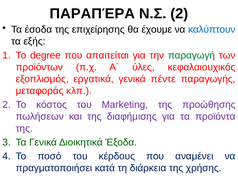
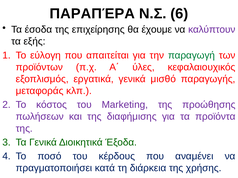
Ν.Σ 2: 2 -> 6 (179, 14)
καλύπτουν colour: blue -> purple (212, 30)
degree: degree -> εύλογη (45, 55)
πέντε: πέντε -> μισθό (163, 79)
